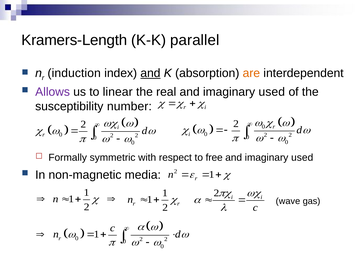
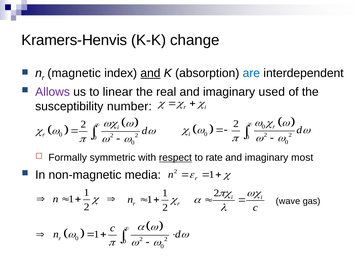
Kramers-Length: Kramers-Length -> Kramers-Henvis (74, 40)
parallel: parallel -> change (195, 40)
induction: induction -> magnetic (74, 73)
are colour: orange -> blue (251, 73)
respect underline: none -> present (175, 158)
free: free -> rate (214, 158)
used: used -> most (302, 158)
